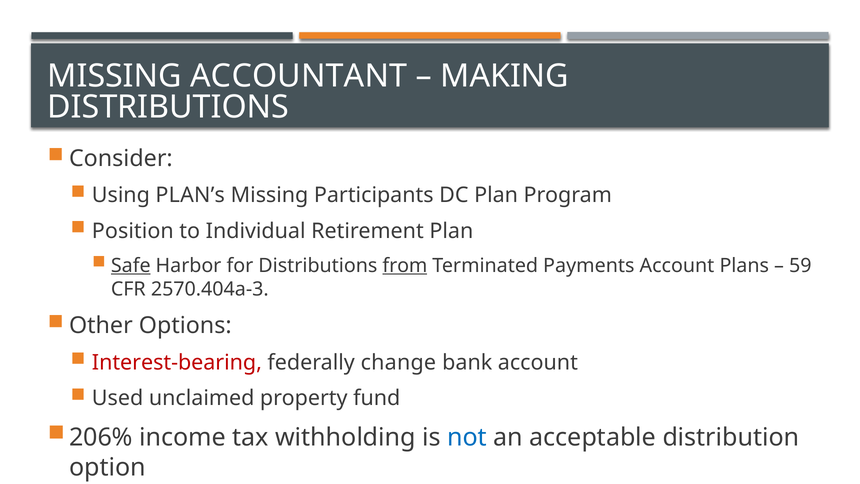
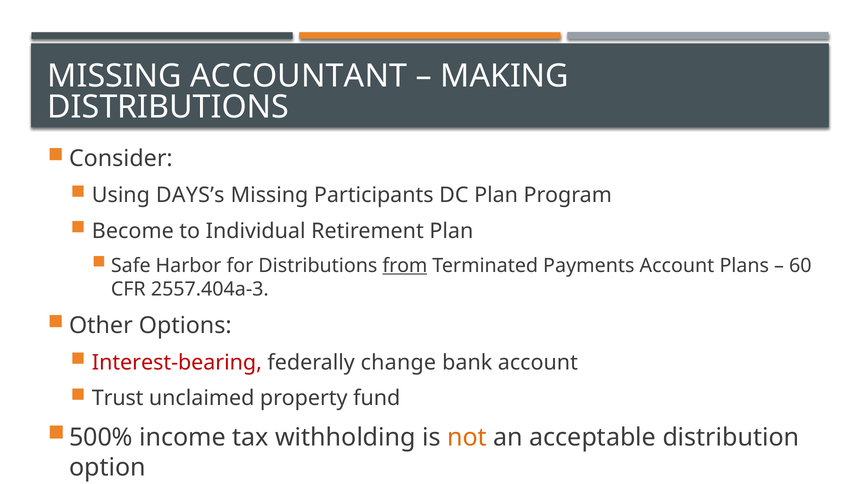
PLAN’s: PLAN’s -> DAYS’s (190, 195)
Position: Position -> Become (133, 231)
Safe underline: present -> none (131, 265)
59: 59 -> 60 (800, 265)
2570.404a-3: 2570.404a-3 -> 2557.404a-3 (210, 289)
Used: Used -> Trust (118, 398)
206%: 206% -> 500% (101, 437)
not colour: blue -> orange (467, 437)
